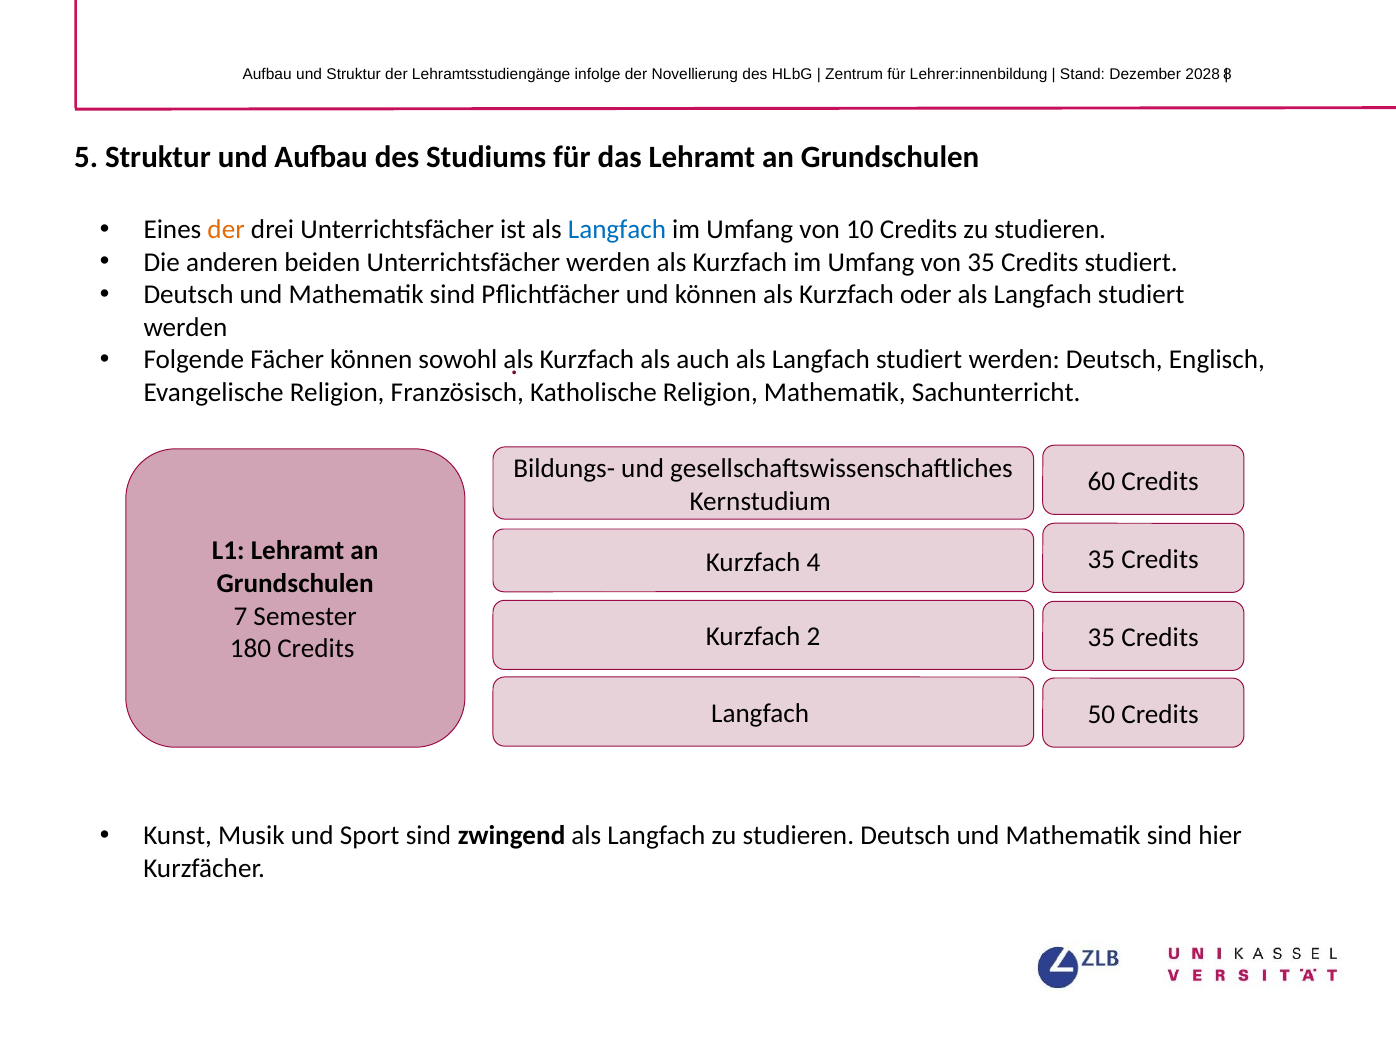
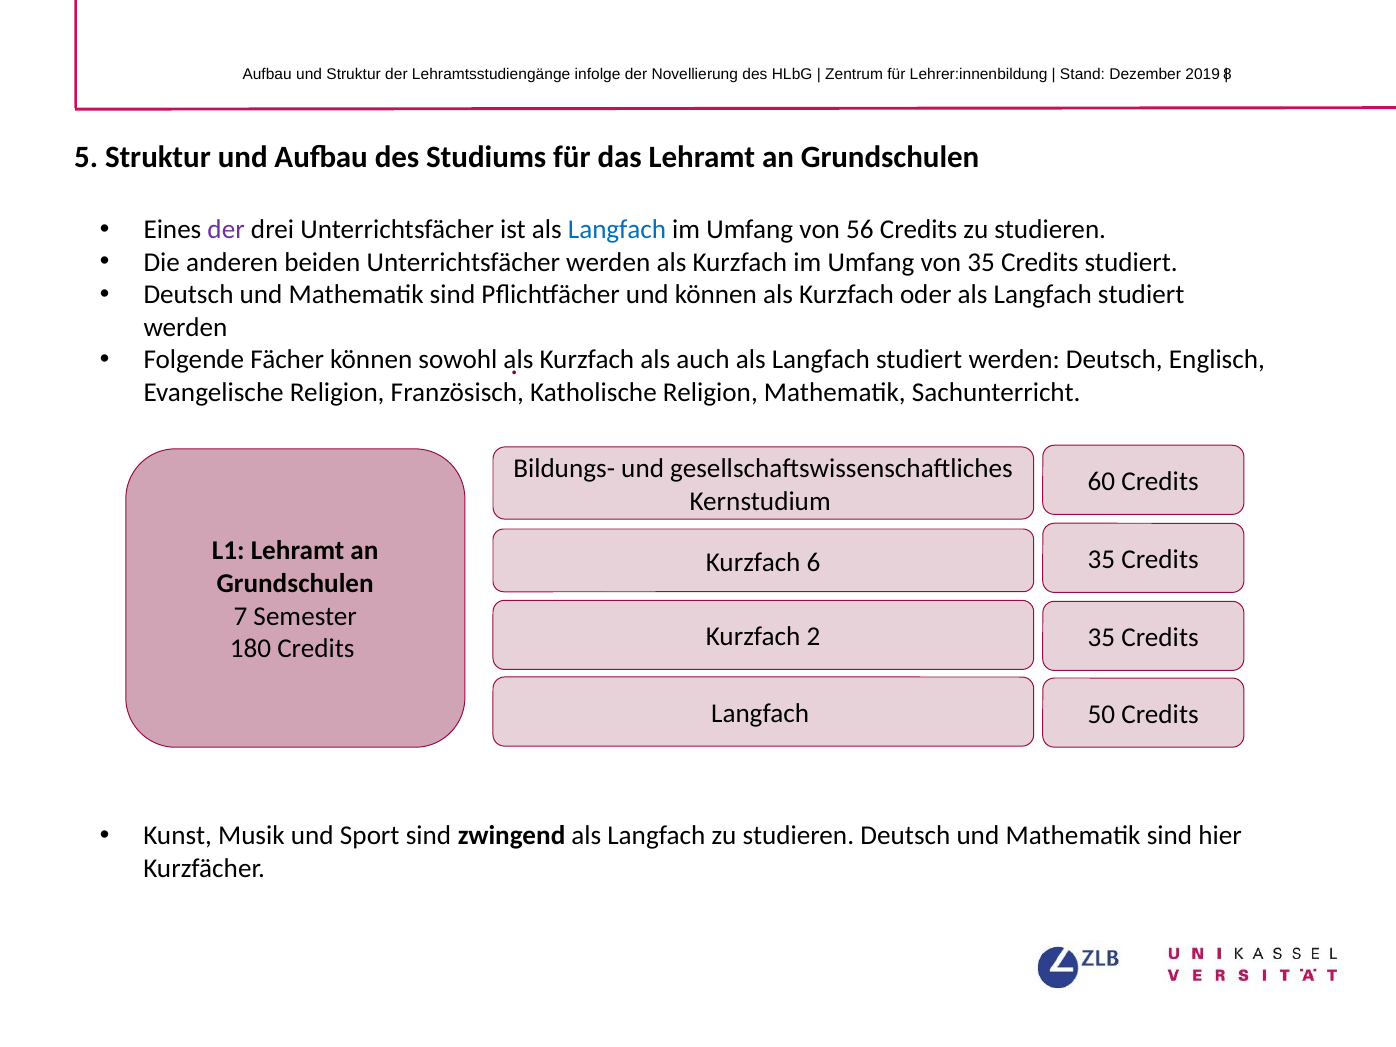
2028: 2028 -> 2019 (1203, 74)
der colour: orange -> purple (226, 230)
10: 10 -> 56 (860, 230)
4: 4 -> 6 (813, 562)
